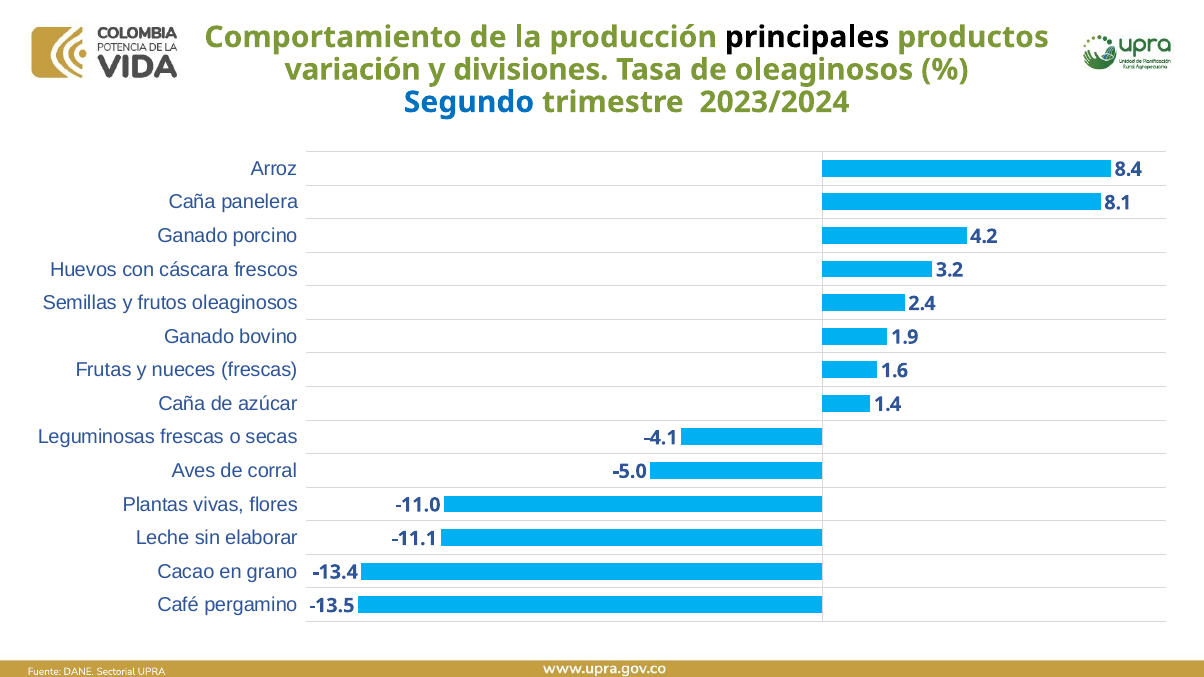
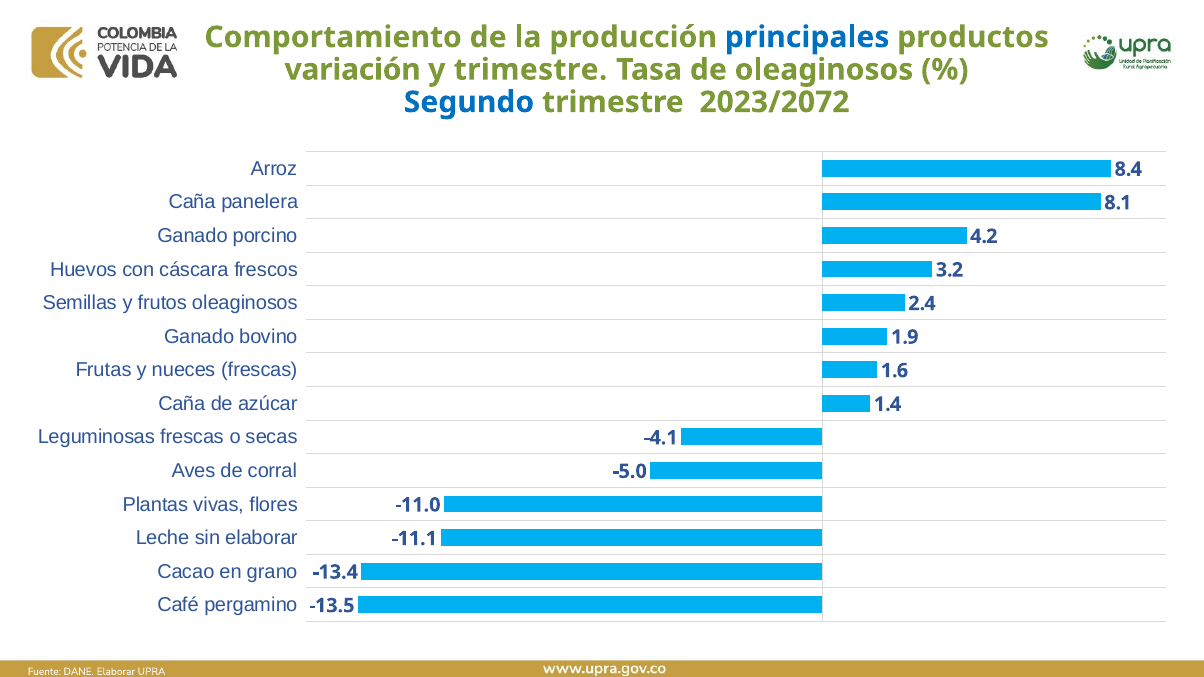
principales colour: black -> blue (807, 37)
y divisiones: divisiones -> trimestre (531, 70)
2023/2024: 2023/2024 -> 2023/2072 (774, 102)
DANE Sectorial: Sectorial -> Elaborar (116, 672)
